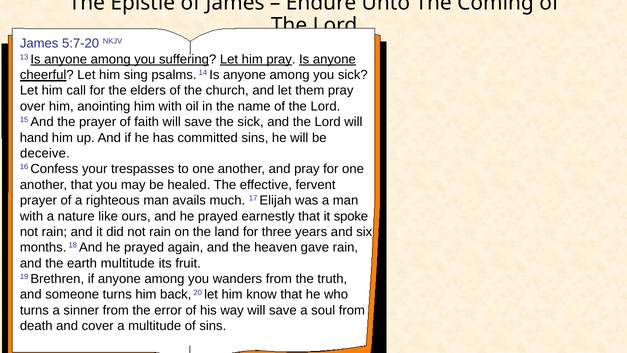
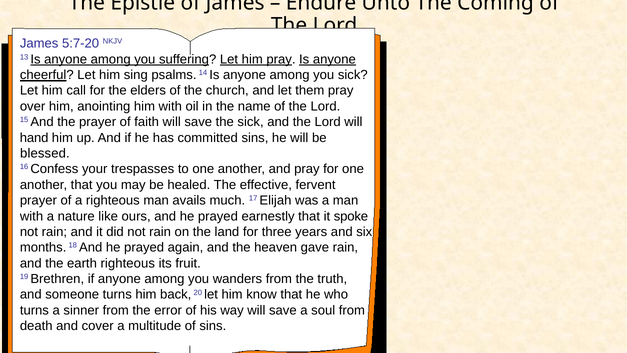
deceive: deceive -> blessed (45, 153)
earth multitude: multitude -> righteous (128, 263)
